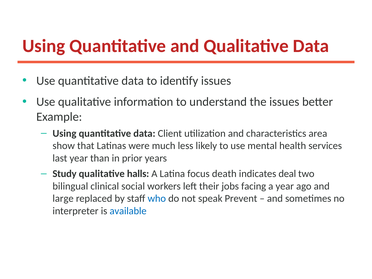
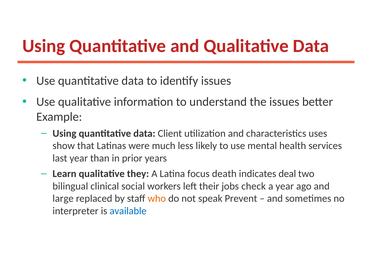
area: area -> uses (318, 133)
Study: Study -> Learn (64, 174)
halls: halls -> they (138, 174)
facing: facing -> check (254, 186)
who colour: blue -> orange (157, 199)
